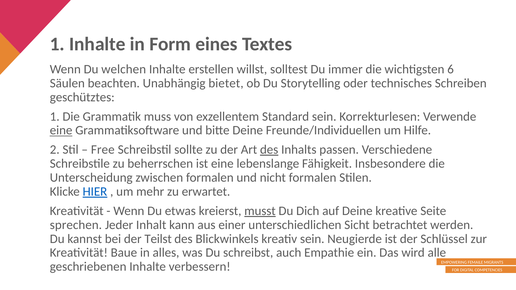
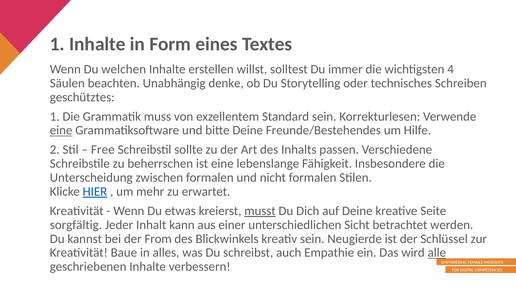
6: 6 -> 4 (451, 69)
bietet: bietet -> denke (226, 83)
Freunde/Individuellen: Freunde/Individuellen -> Freunde/Bestehendes (323, 130)
des underline: present -> none (269, 150)
sprechen: sprechen -> sorgfältig (76, 225)
Teilst: Teilst -> From (158, 239)
alle underline: none -> present (437, 253)
